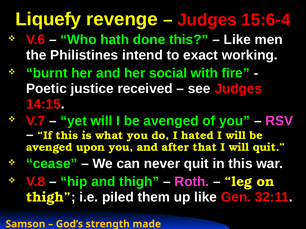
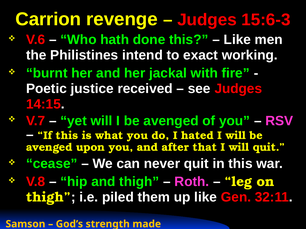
Liquefy: Liquefy -> Carrion (48, 19)
15:6-4: 15:6-4 -> 15:6-3 (266, 20)
social: social -> jackal (168, 73)
